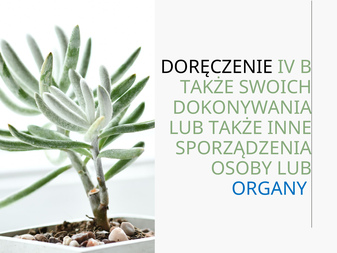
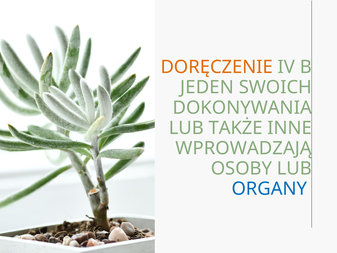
DORĘCZENIE colour: black -> orange (217, 67)
TAKŻE: TAKŻE -> JEDEN (207, 87)
SPORZĄDZENIA: SPORZĄDZENIA -> WPROWADZAJĄ (244, 148)
